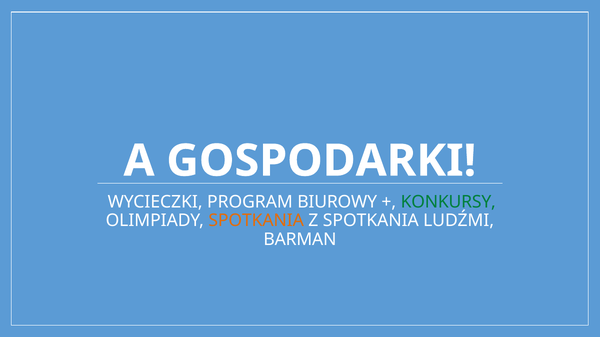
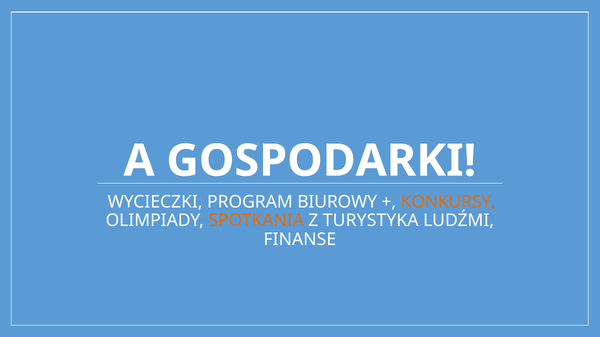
KONKURSY colour: green -> orange (448, 202)
Z SPOTKANIA: SPOTKANIA -> TURYSTYKA (371, 221)
BARMAN: BARMAN -> FINANSE (300, 240)
